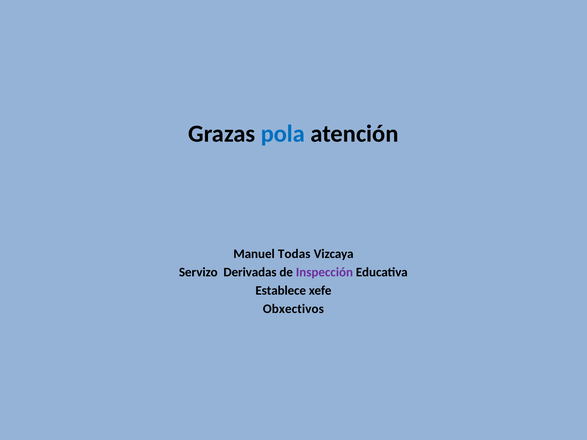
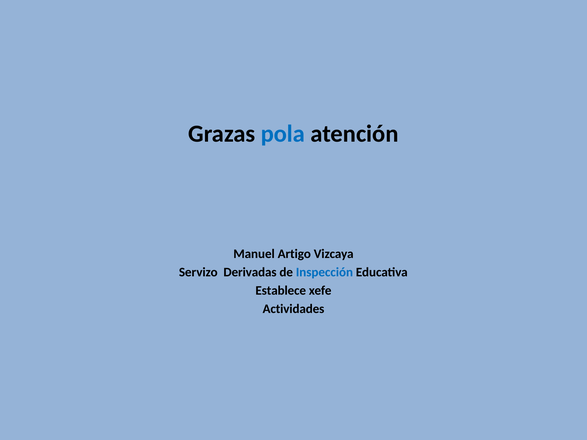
Todas: Todas -> Artigo (294, 254)
Inspección colour: purple -> blue (324, 272)
Obxectivos: Obxectivos -> Actividades (293, 309)
